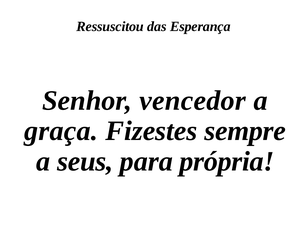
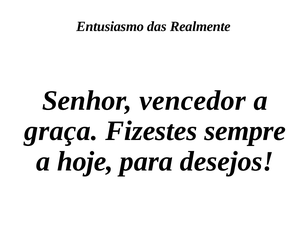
Ressuscitou: Ressuscitou -> Entusiasmo (110, 26)
Esperança: Esperança -> Realmente (200, 26)
seus: seus -> hoje (85, 161)
própria: própria -> desejos (227, 161)
